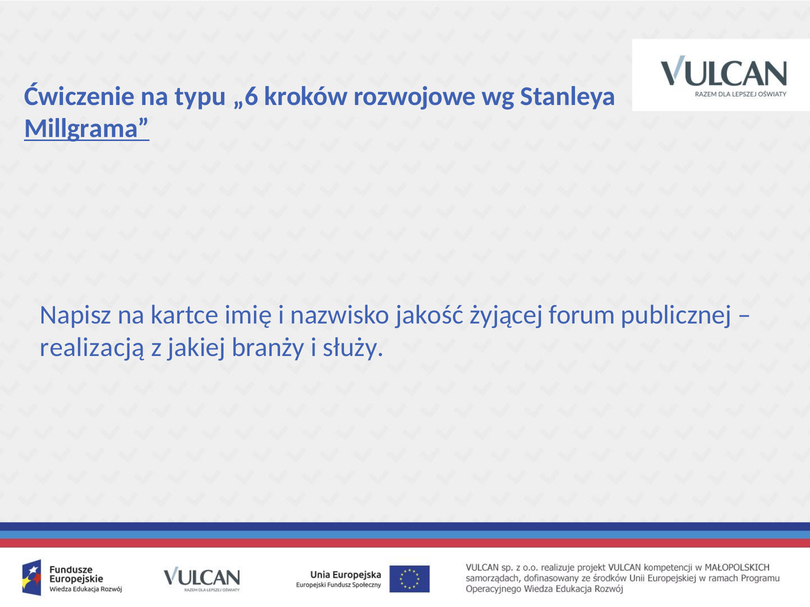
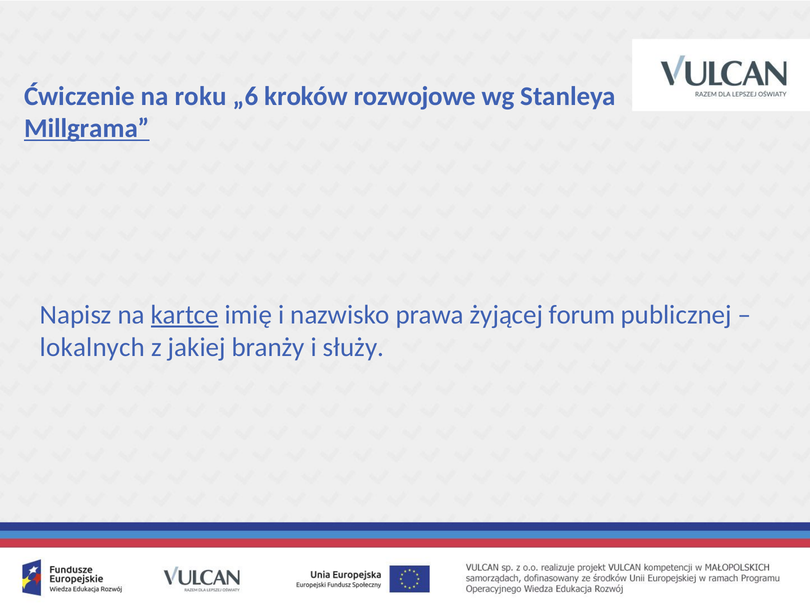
typu: typu -> roku (201, 96)
kartce underline: none -> present (185, 315)
jakość: jakość -> prawa (430, 315)
realizacją: realizacją -> lokalnych (92, 348)
